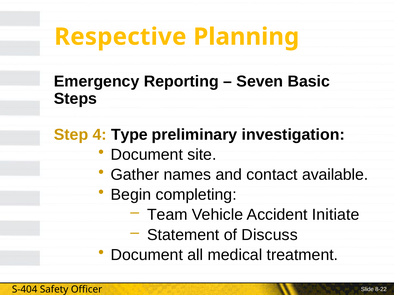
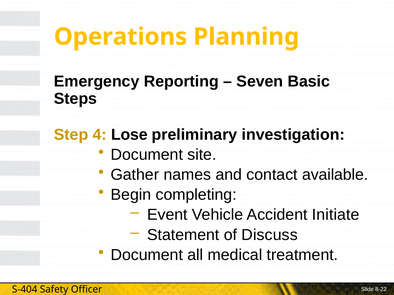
Respective: Respective -> Operations (121, 37)
Type: Type -> Lose (129, 135)
Team: Team -> Event (167, 215)
